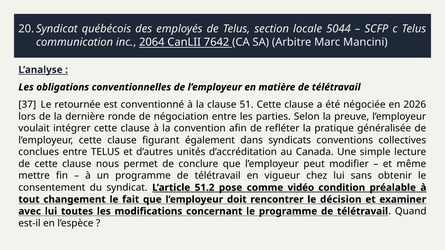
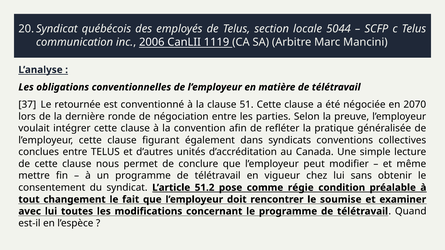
2064: 2064 -> 2006 (152, 42)
7642: 7642 -> 1119 (217, 42)
2026: 2026 -> 2070 (415, 105)
vidéo: vidéo -> régie (301, 188)
décision: décision -> soumise (341, 200)
